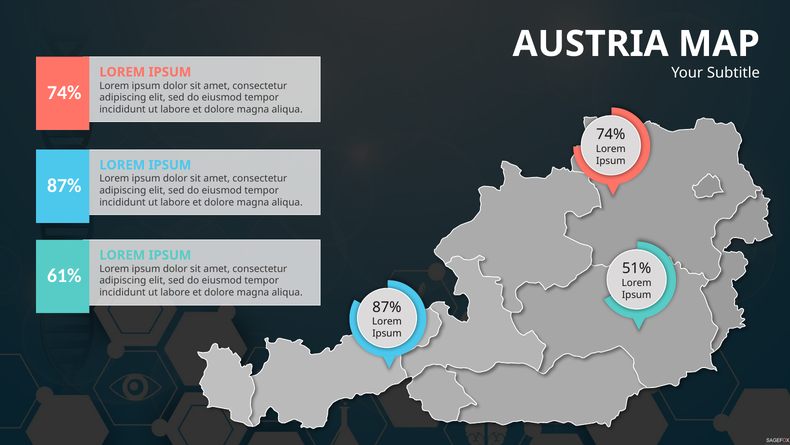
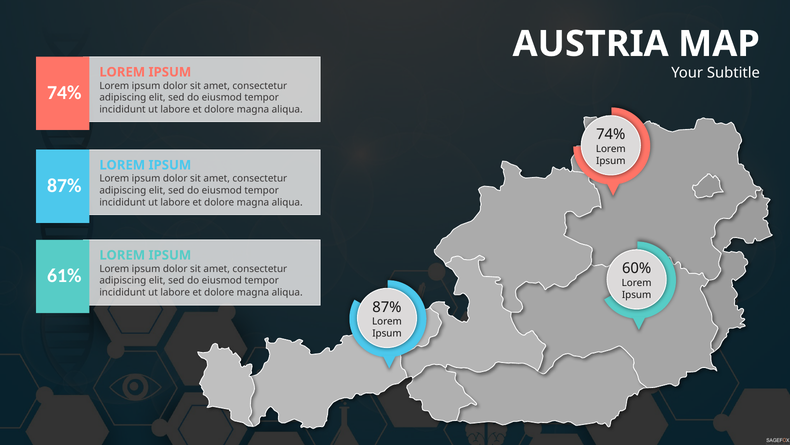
51%: 51% -> 60% (637, 268)
